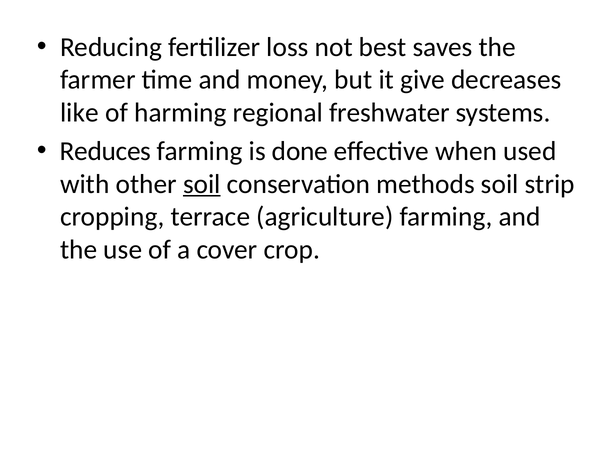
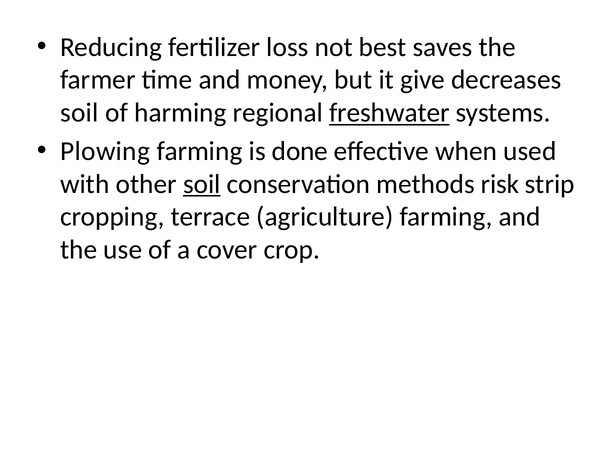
like: like -> soil (79, 113)
freshwater underline: none -> present (389, 113)
Reduces: Reduces -> Plowing (105, 151)
methods soil: soil -> risk (500, 184)
